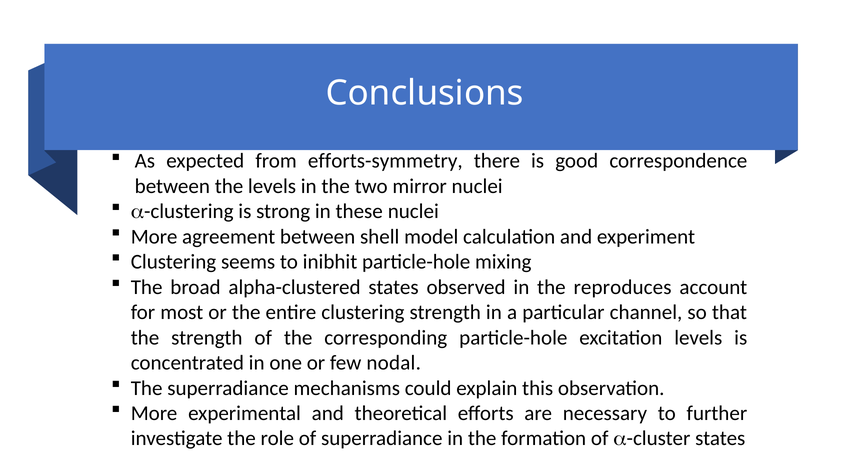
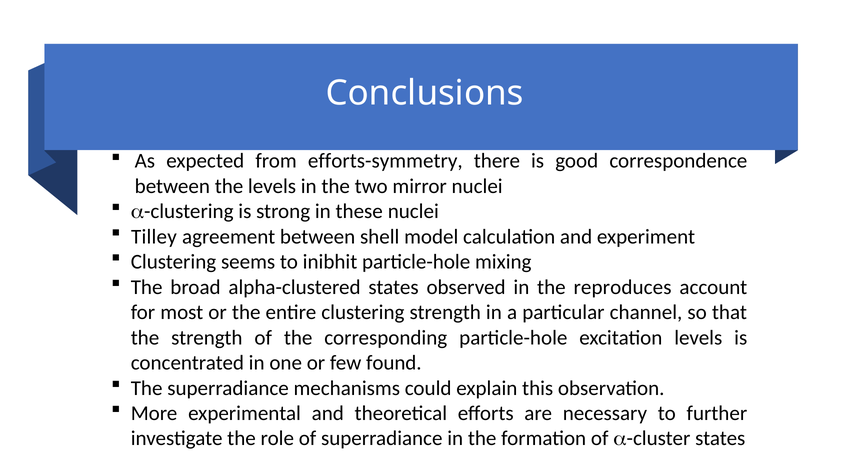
More: More -> Tilley (154, 237)
nodal: nodal -> found (394, 363)
